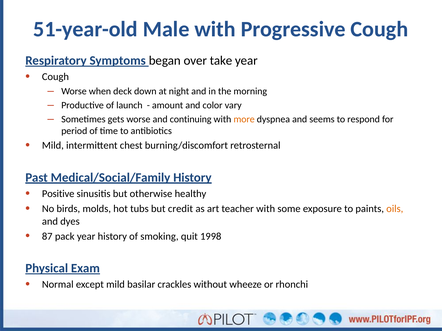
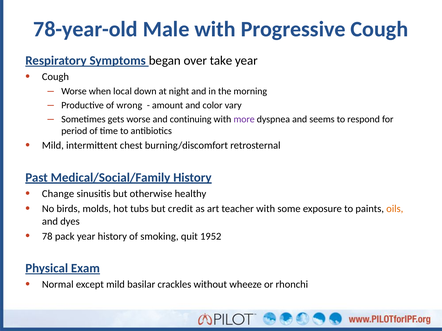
51-year-old: 51-year-old -> 78-year-old (86, 29)
deck: deck -> local (123, 91)
launch: launch -> wrong (129, 105)
more colour: orange -> purple (244, 119)
Positive: Positive -> Change (58, 194)
87: 87 -> 78 (47, 237)
1998: 1998 -> 1952 (211, 237)
